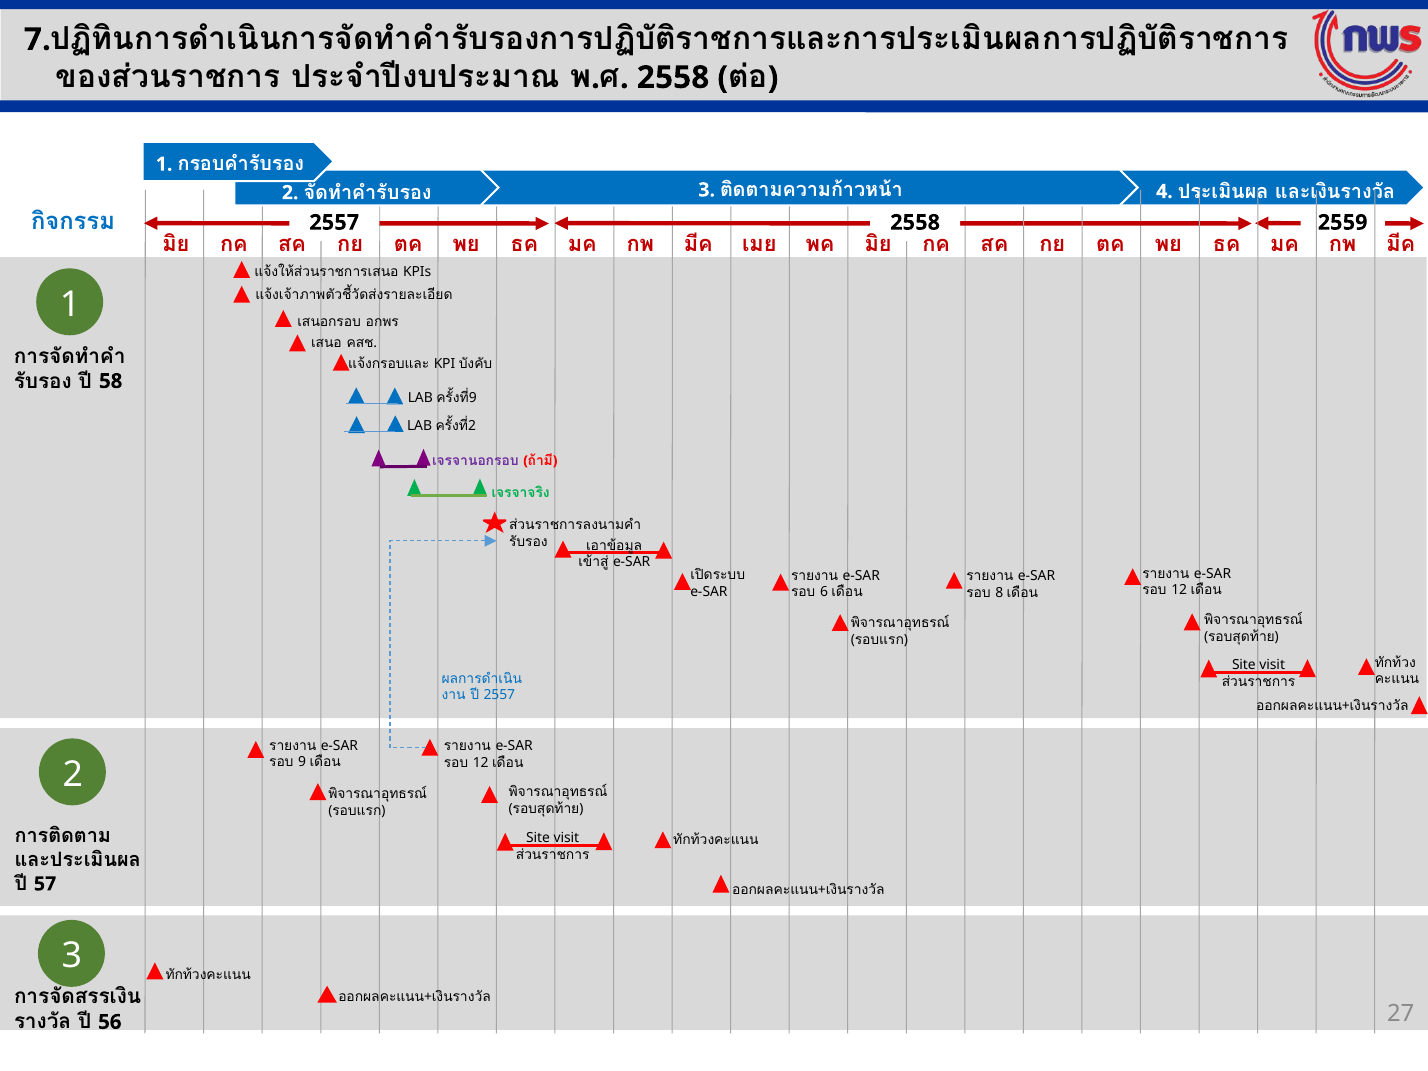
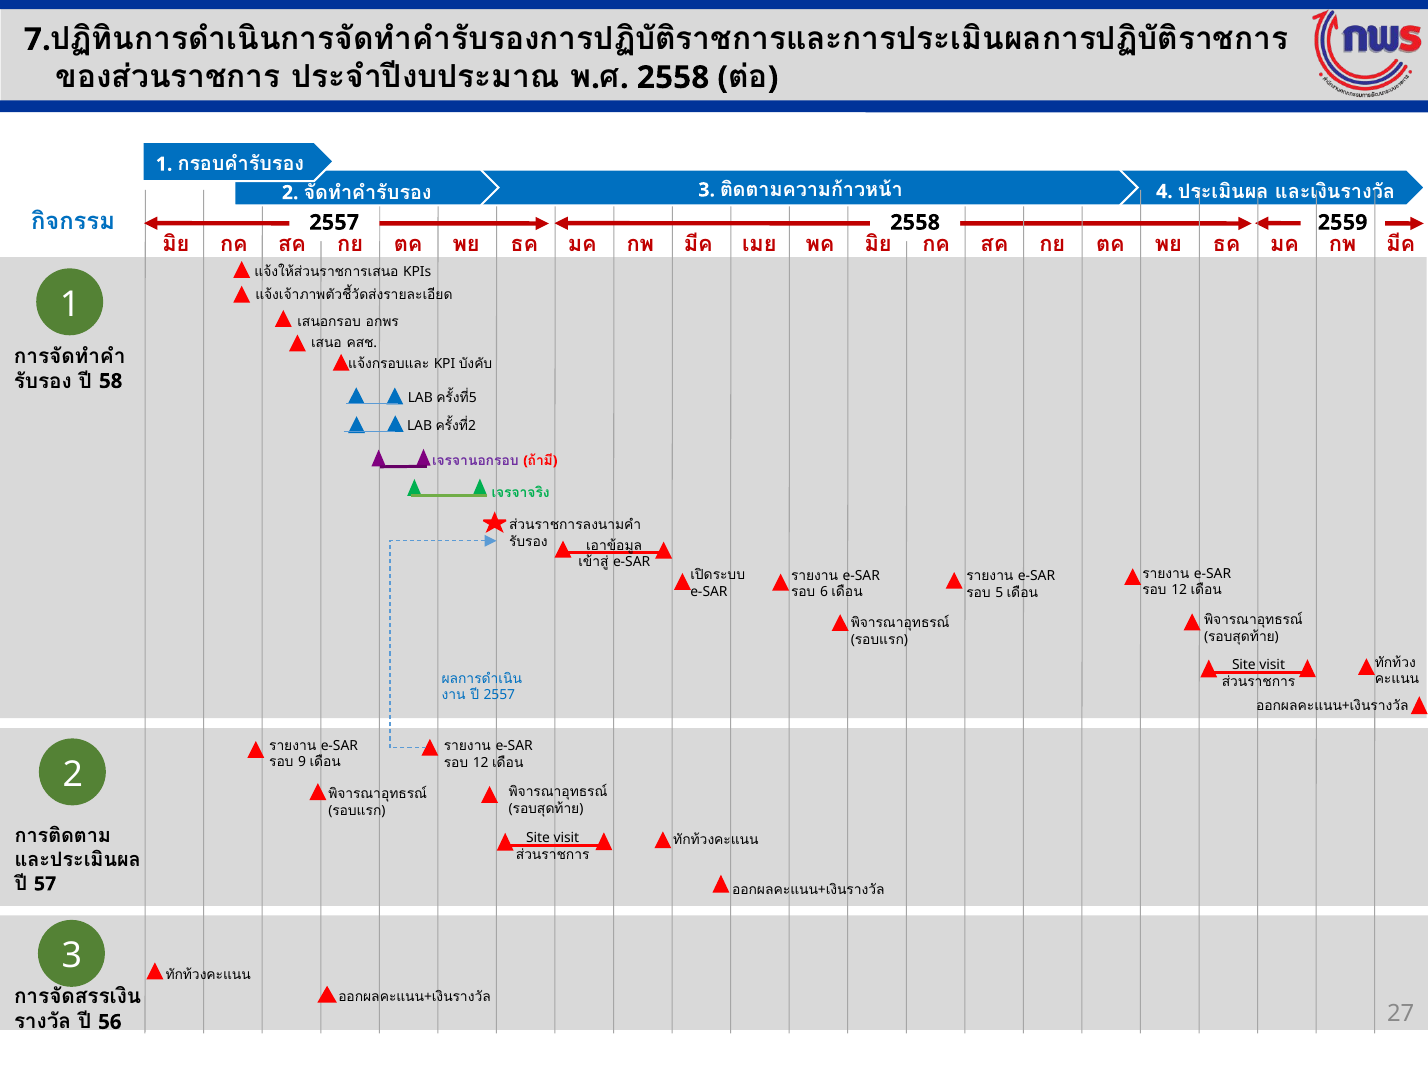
9: 9 -> 5 (473, 398)
8: 8 -> 5 (999, 593)
